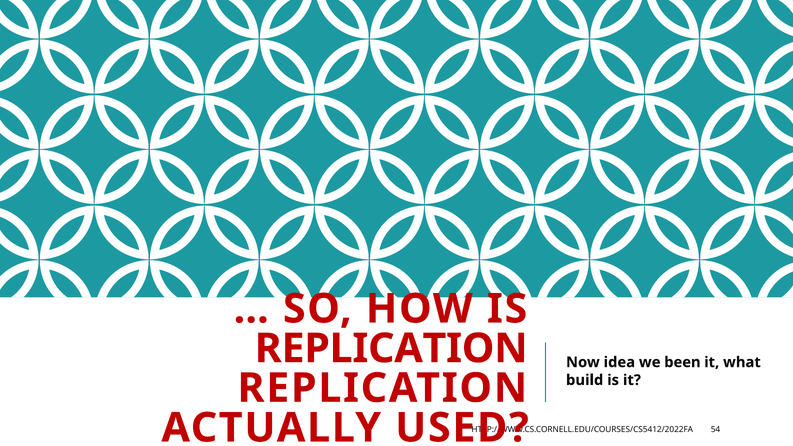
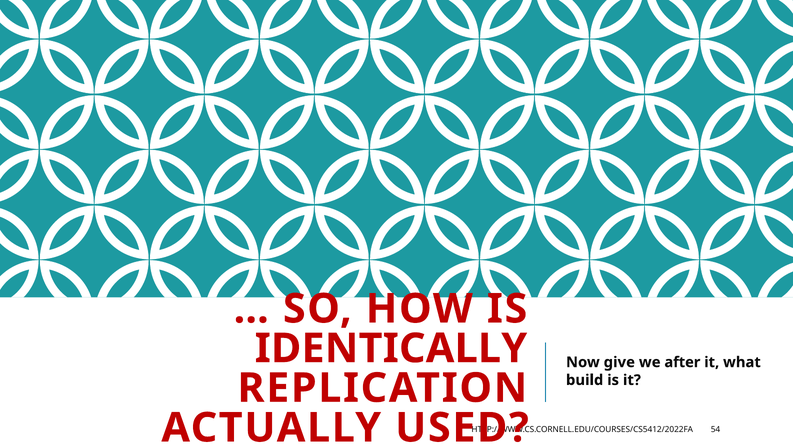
REPLICATION: REPLICATION -> IDENTICALLY (391, 349)
idea: idea -> give (619, 362)
been: been -> after (682, 362)
